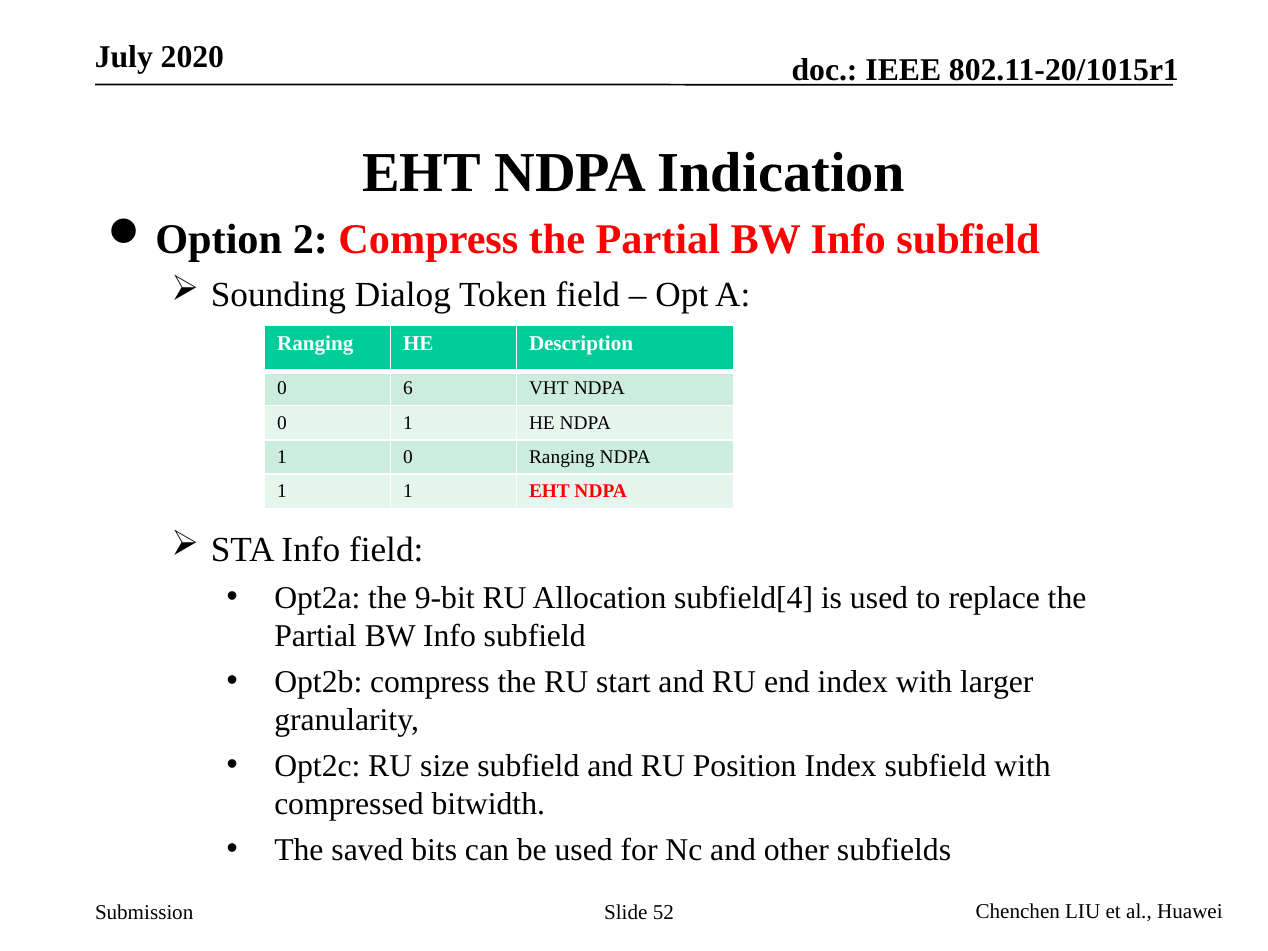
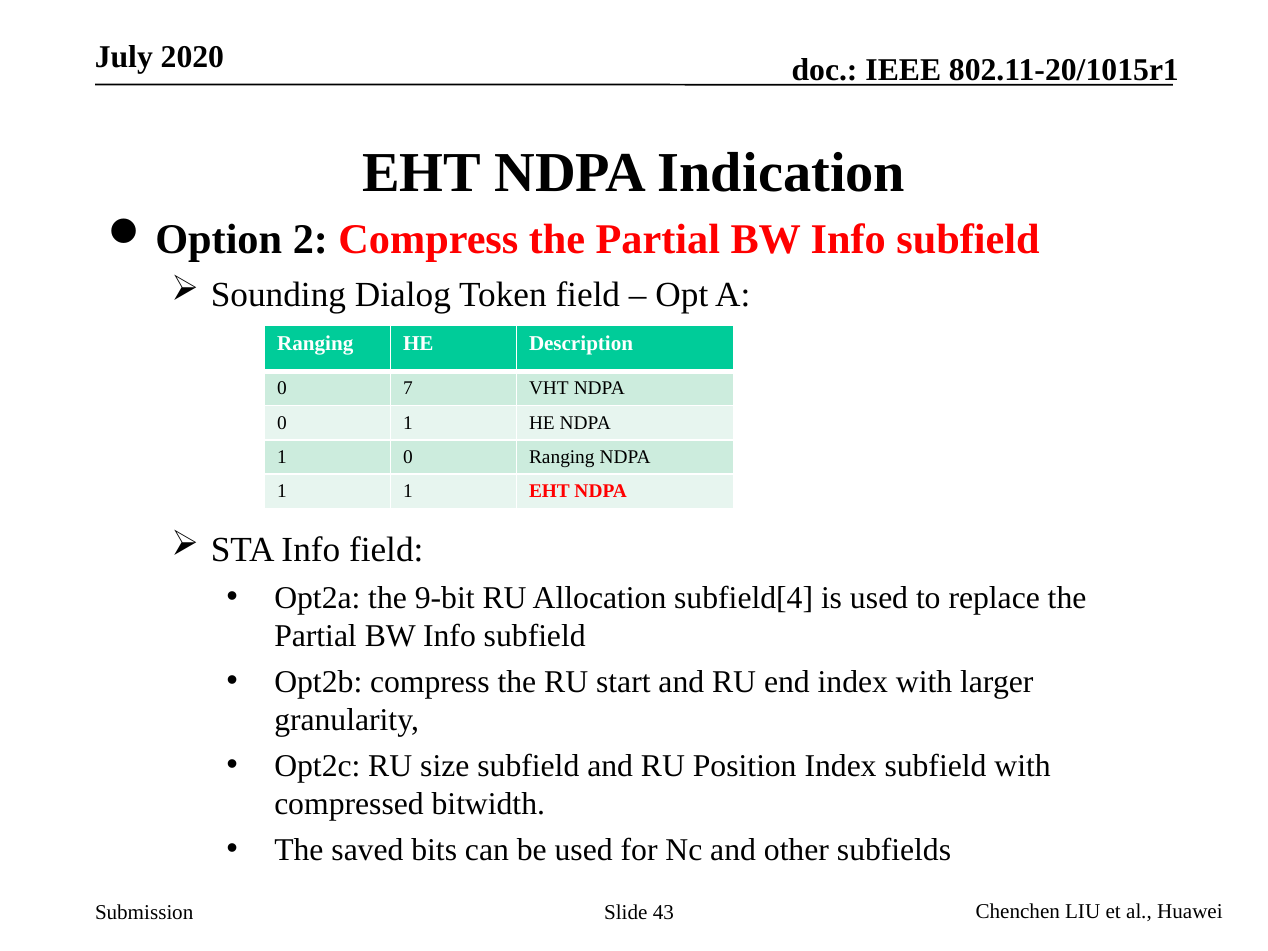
6: 6 -> 7 (408, 388)
52: 52 -> 43 (663, 912)
